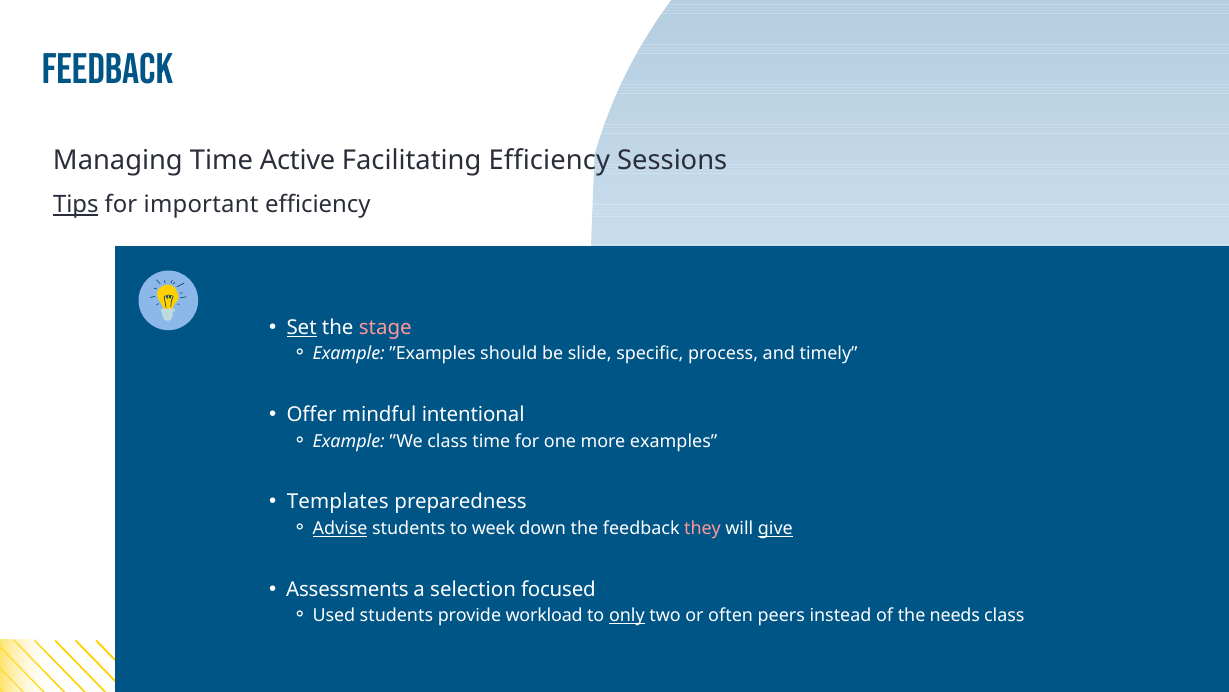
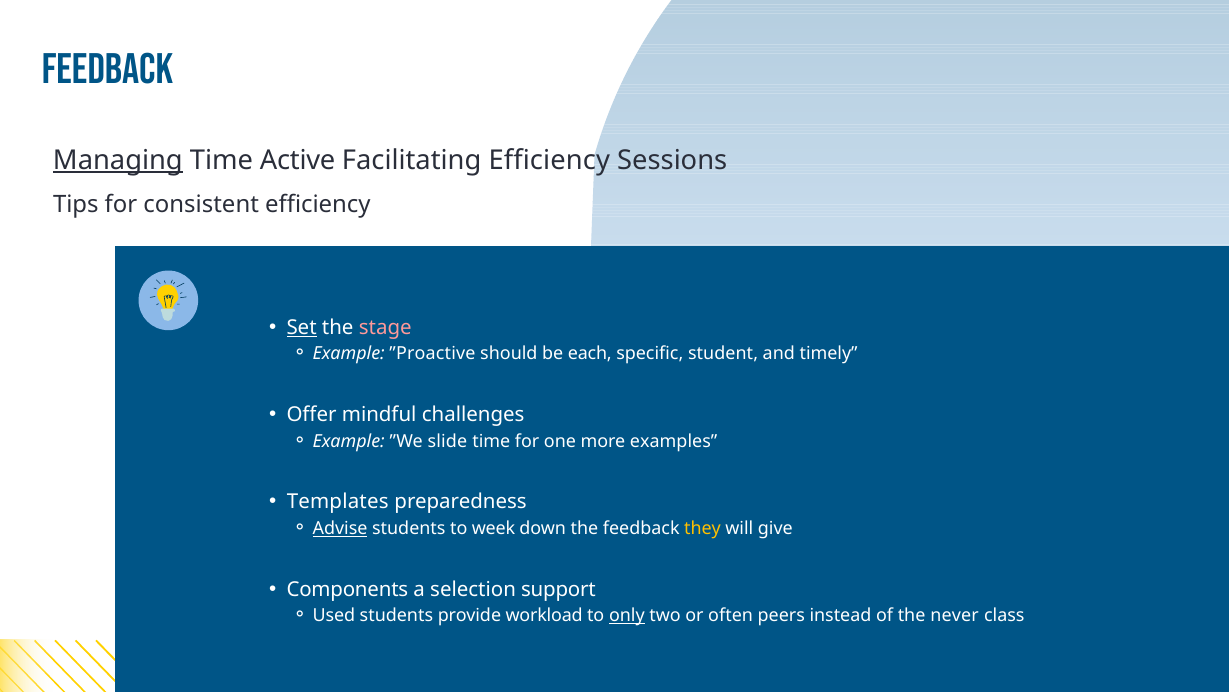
Managing underline: none -> present (118, 160)
Tips underline: present -> none (76, 204)
important: important -> consistent (201, 204)
”Examples: ”Examples -> ”Proactive (432, 354)
slide: slide -> each (590, 354)
process: process -> student (723, 354)
intentional: intentional -> challenges (473, 414)
”We class: class -> slide (447, 441)
they colour: pink -> yellow (702, 528)
give underline: present -> none (775, 528)
Assessments: Assessments -> Components (347, 589)
focused: focused -> support (558, 589)
needs: needs -> never (955, 615)
